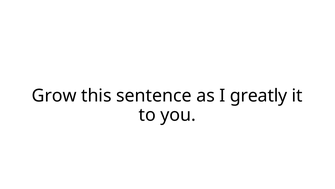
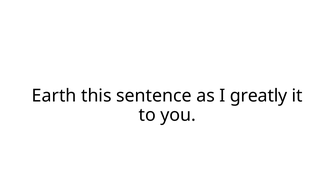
Grow: Grow -> Earth (54, 95)
